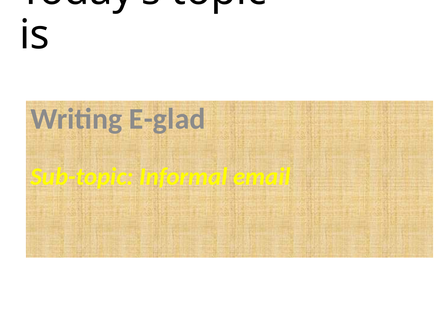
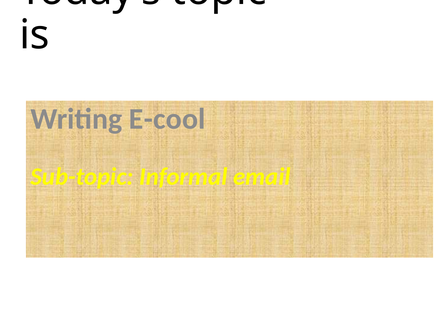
E-glad: E-glad -> E-cool (167, 119)
